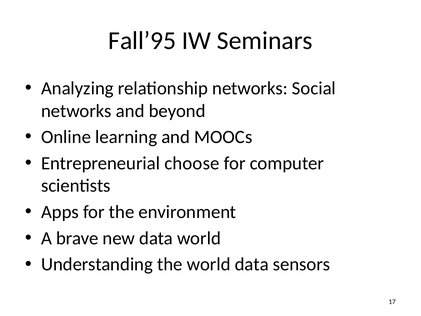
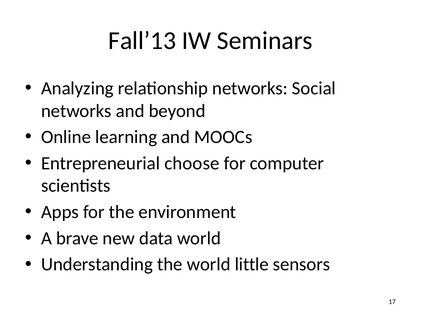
Fall’95: Fall’95 -> Fall’13 (142, 41)
world data: data -> little (252, 264)
